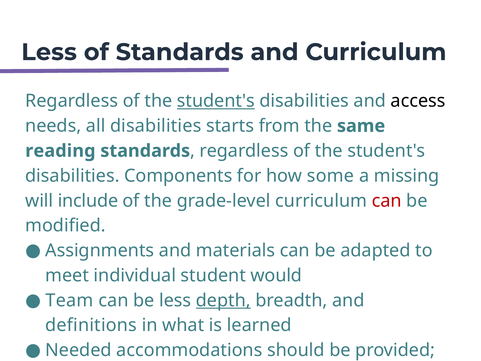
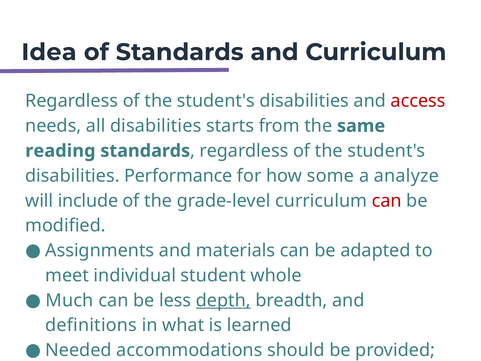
Less: Less -> Idea (49, 52)
student's underline: present -> none (216, 101)
access colour: black -> red (418, 101)
Components: Components -> Performance (178, 176)
missing: missing -> analyze (406, 176)
would: would -> whole (276, 275)
Team: Team -> Much (69, 300)
